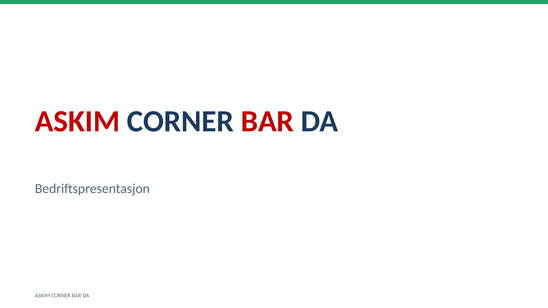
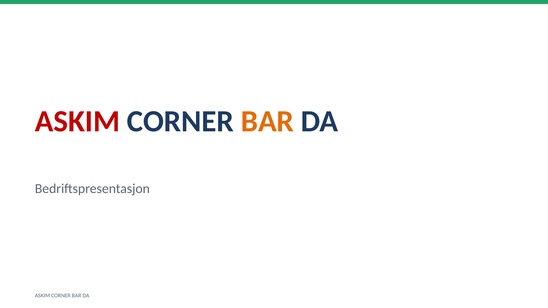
BAR colour: red -> orange (267, 122)
